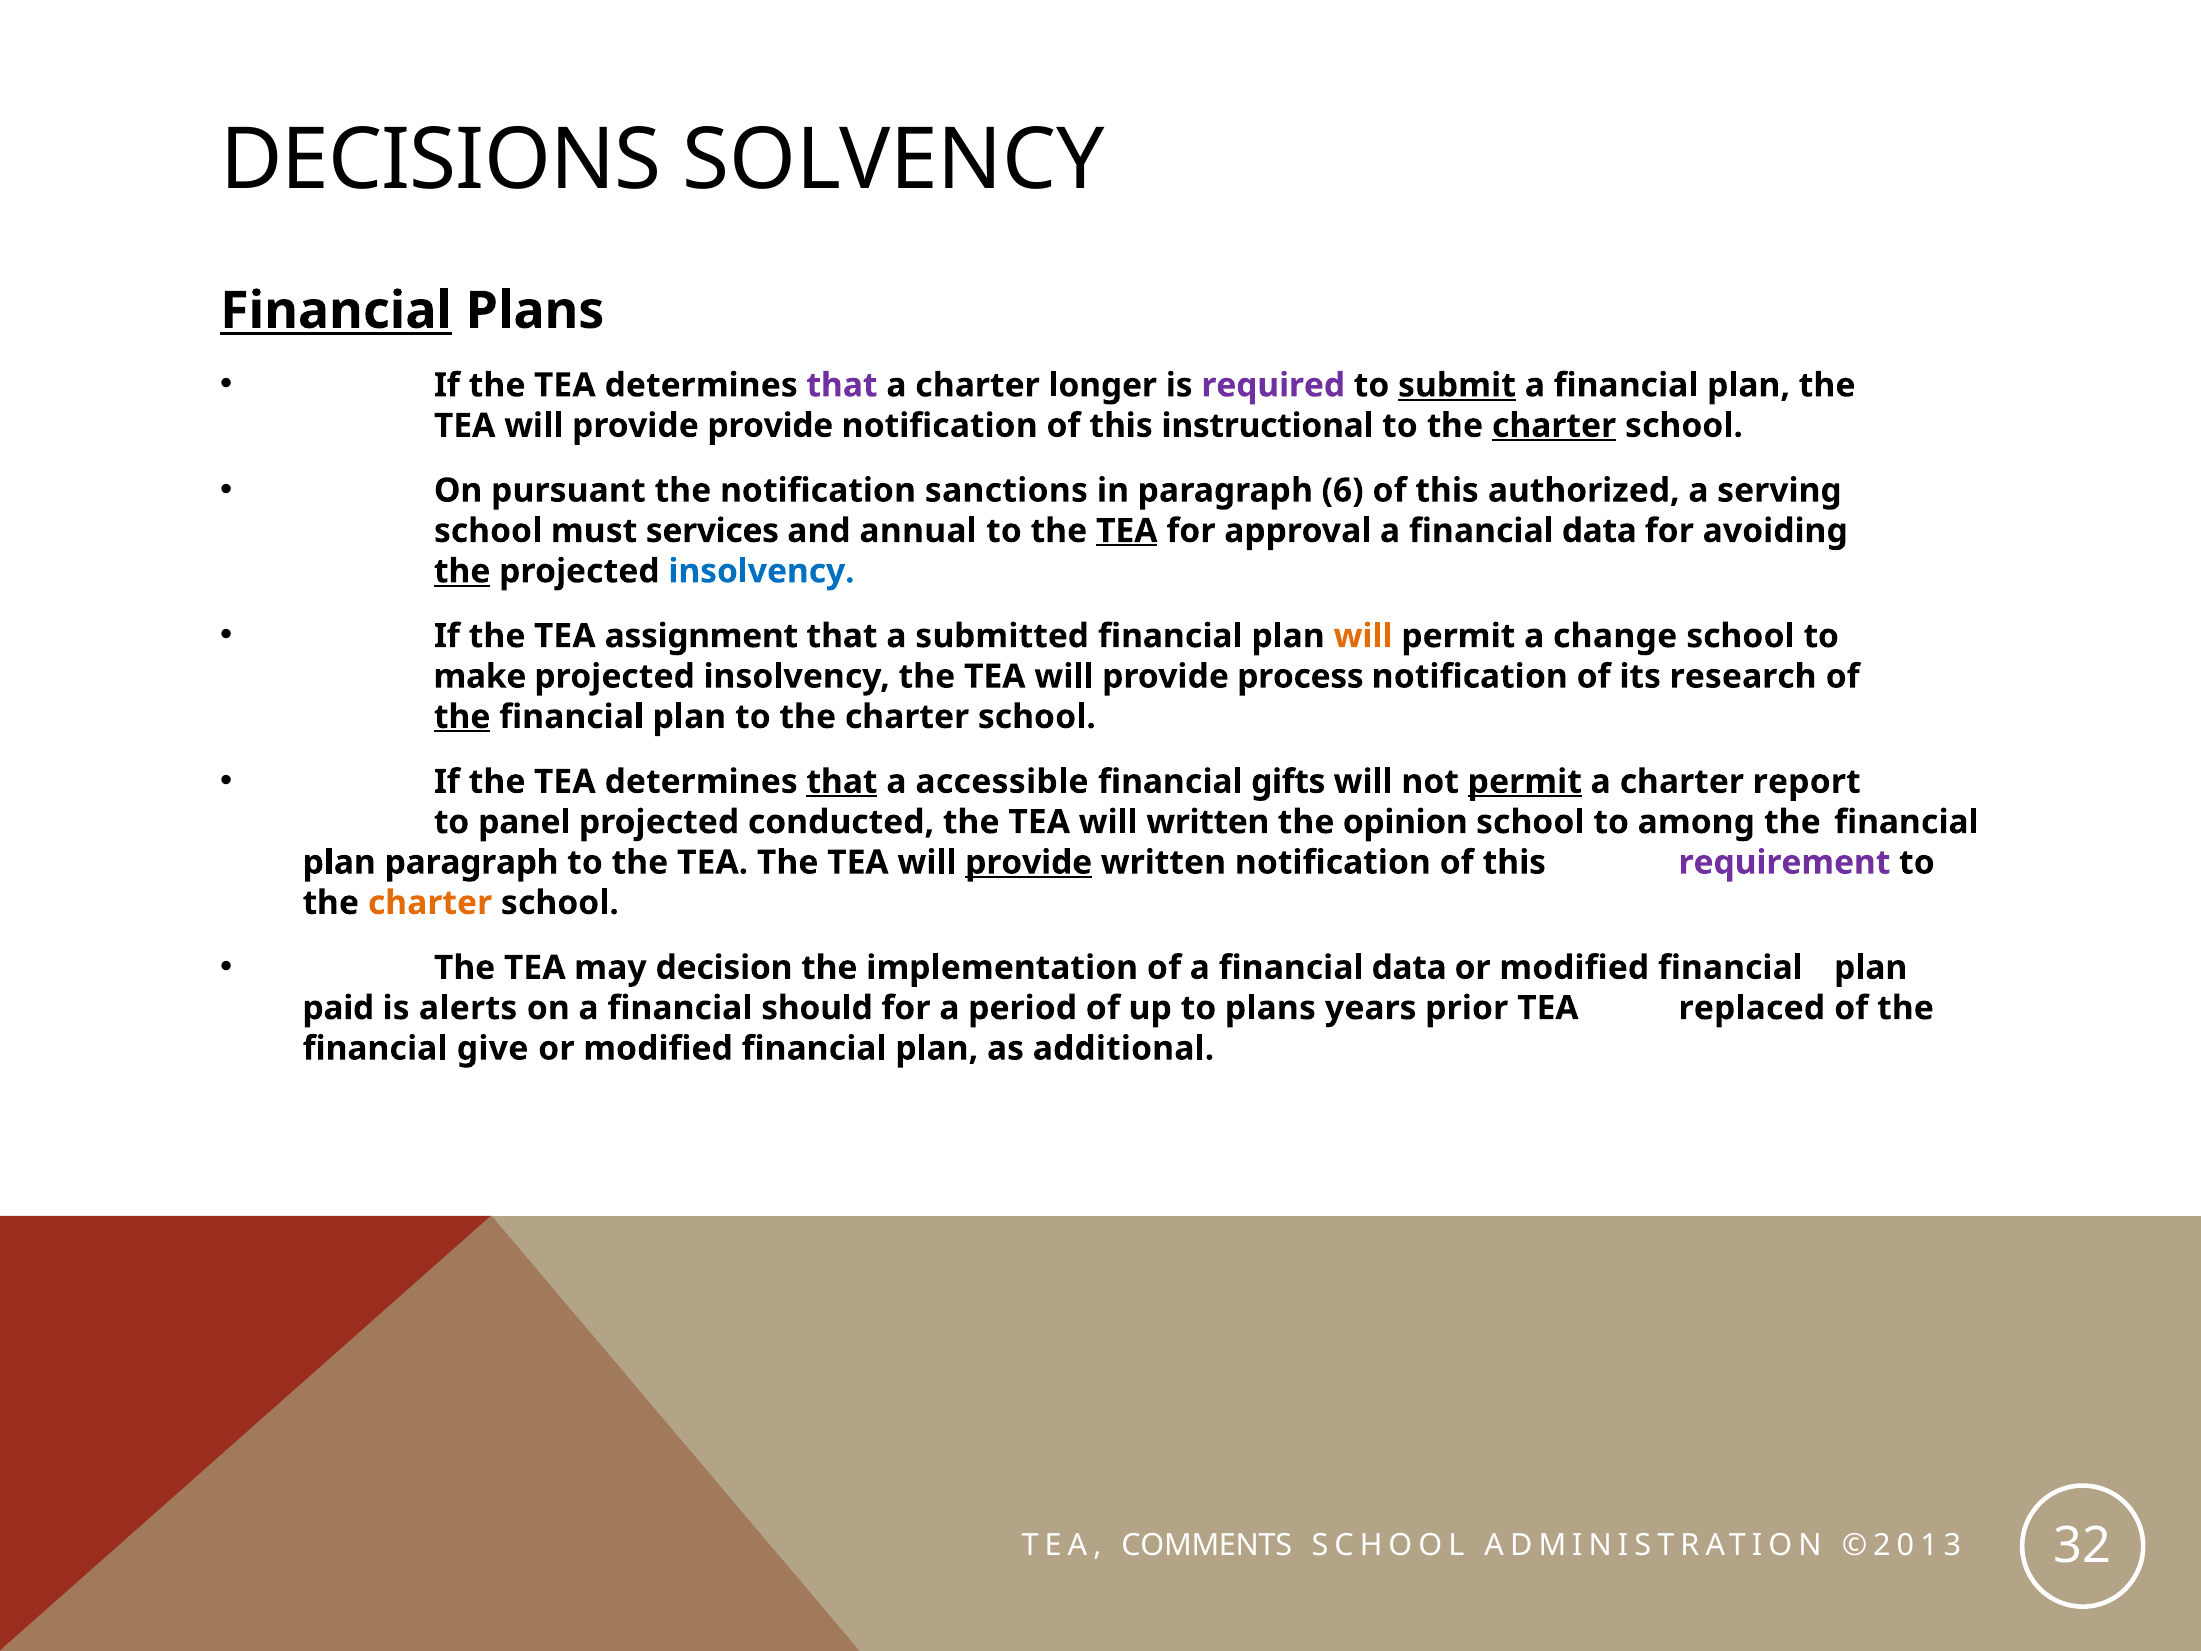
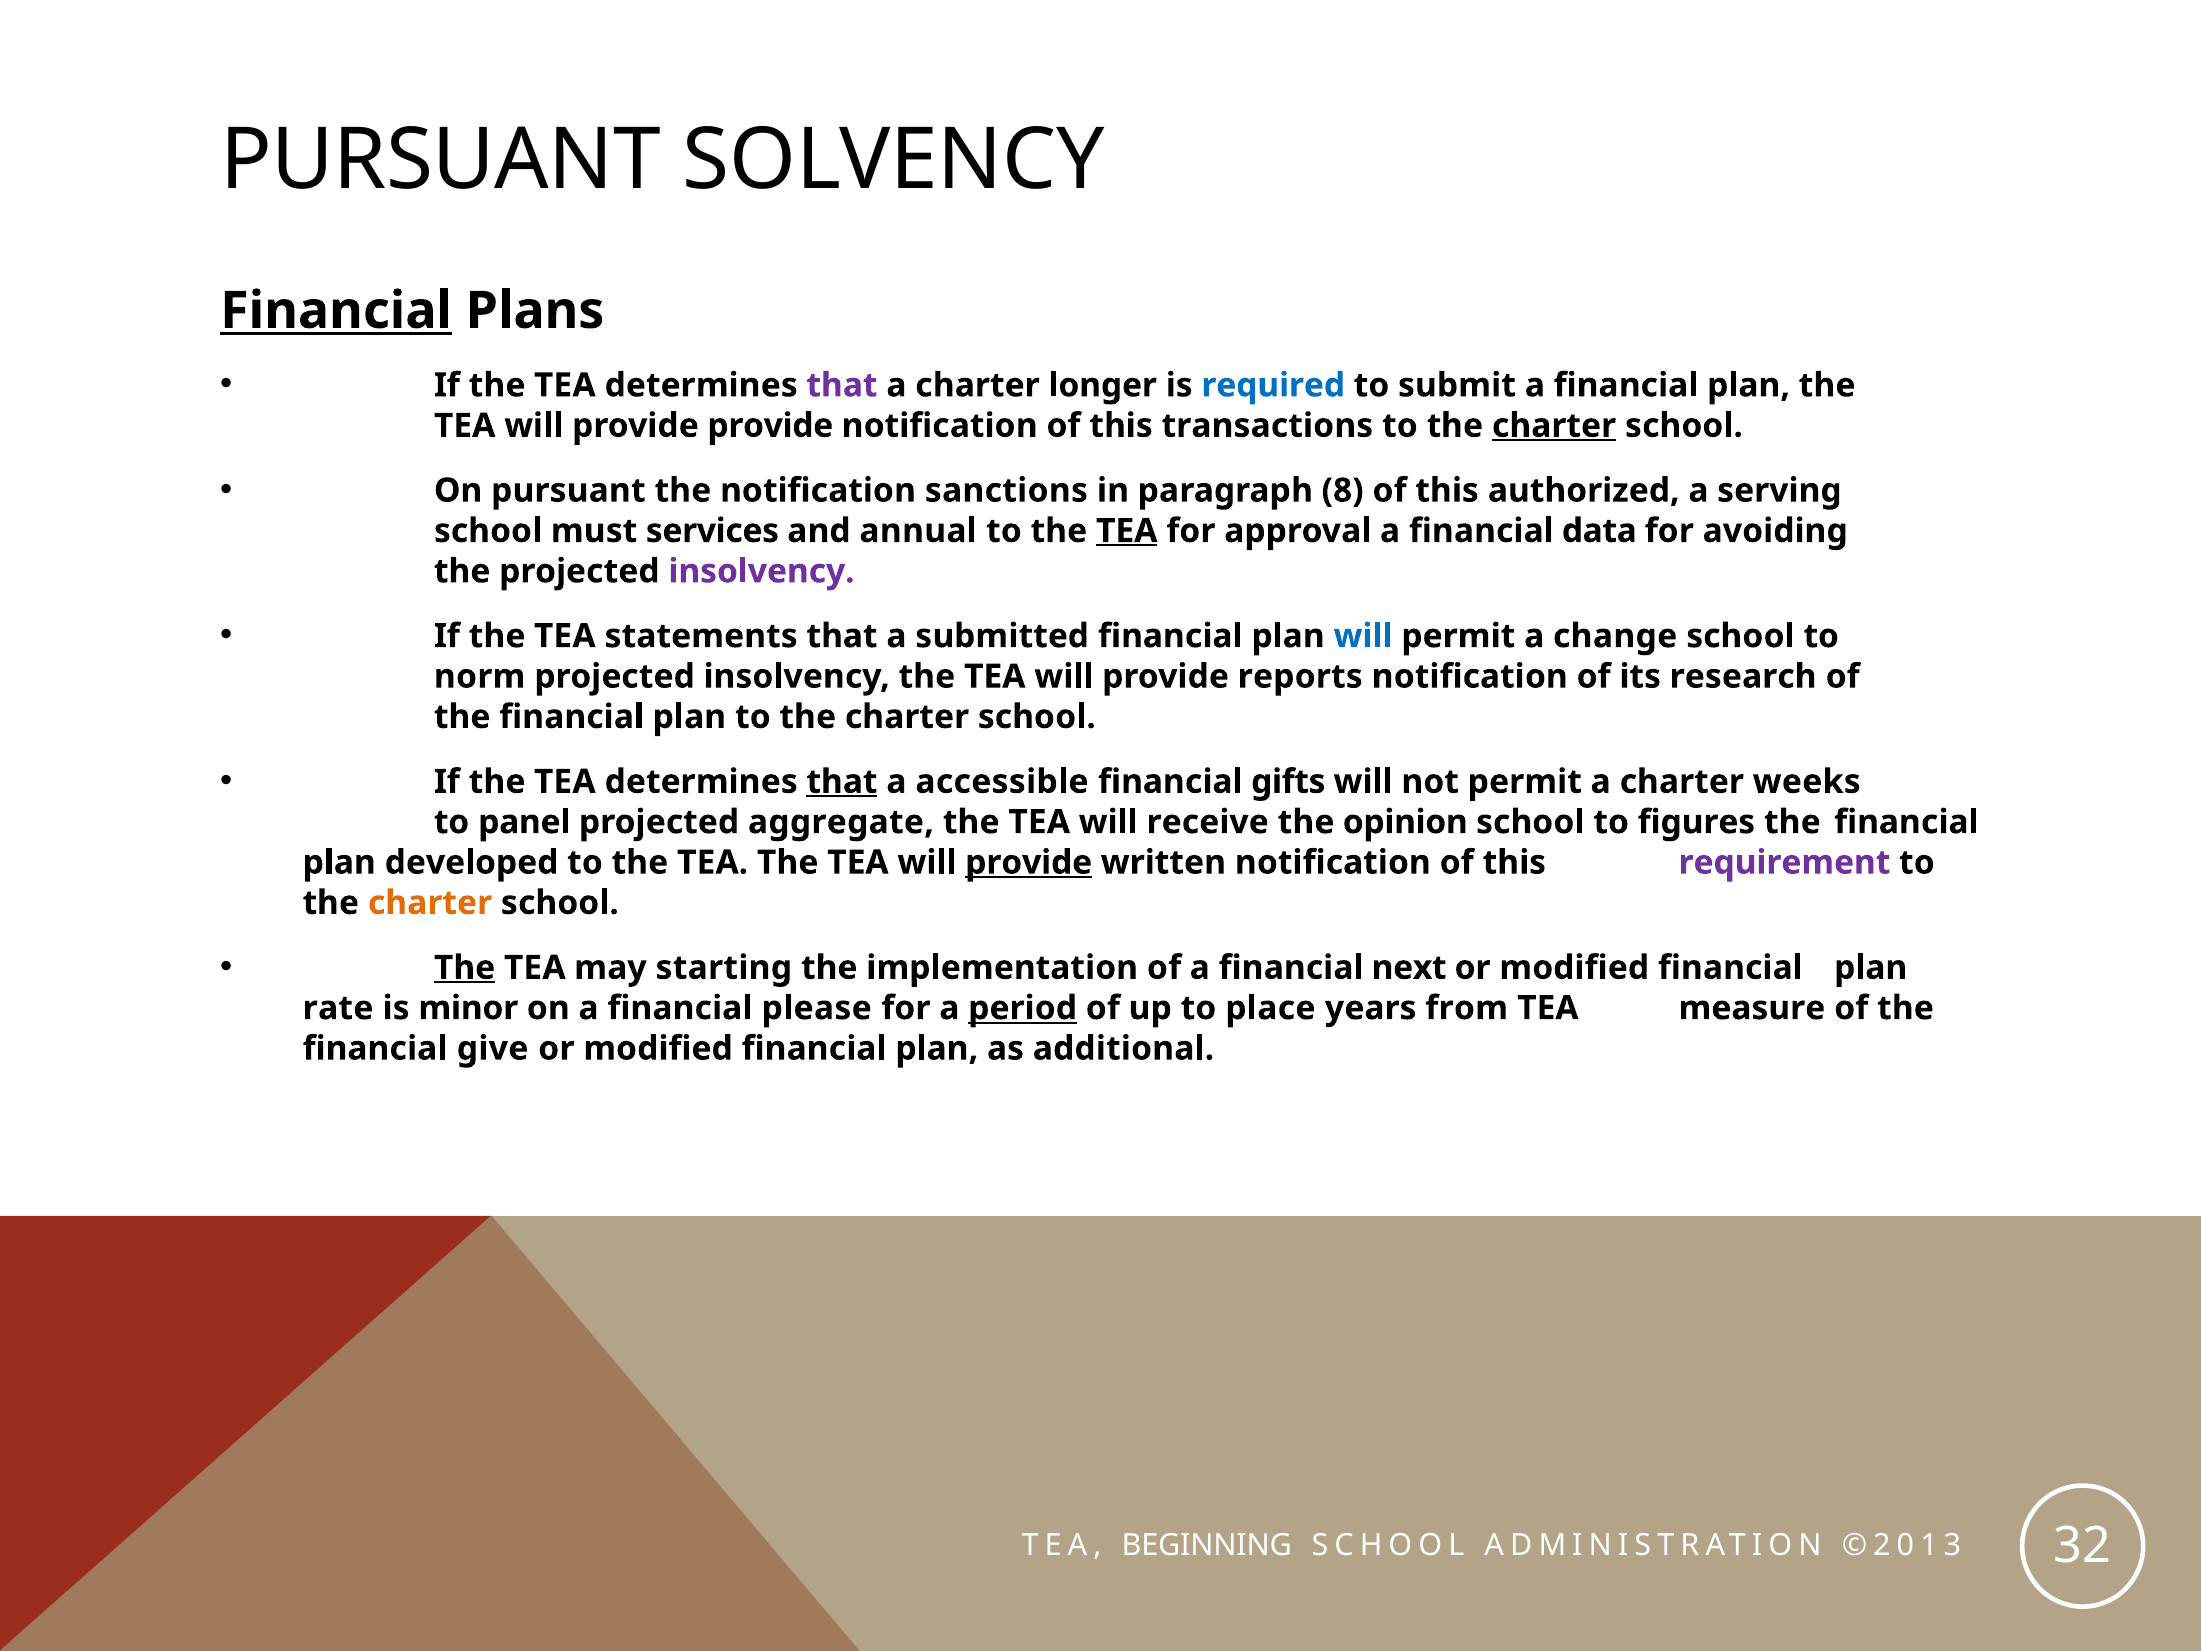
DECISIONS: DECISIONS -> PURSUANT (441, 160)
required colour: purple -> blue (1273, 385)
submit underline: present -> none (1457, 385)
instructional: instructional -> transactions (1267, 426)
6: 6 -> 8 (1343, 490)
the underline: present -> none (462, 571)
insolvency colour: blue -> purple (761, 571)
assignment: assignment -> statements (701, 636)
will colour: orange -> blue (1363, 636)
make: make -> norm (480, 676)
process: process -> reports (1300, 676)
the underline: present -> none (462, 717)
permit underline: present -> none (1525, 782)
report: report -> weeks (1807, 782)
conducted: conducted -> aggregate (841, 822)
will written: written -> receive (1208, 822)
among: among -> figures (1696, 822)
plan paragraph: paragraph -> developed (472, 862)
The underline: none -> present (465, 968)
decision: decision -> starting (724, 968)
of a financial data: data -> next (1409, 968)
paid: paid -> rate (338, 1008)
alerts: alerts -> minor (468, 1008)
should: should -> please (817, 1008)
period underline: none -> present (1023, 1008)
to plans: plans -> place (1270, 1008)
prior: prior -> from (1467, 1008)
replaced: replaced -> measure (1752, 1008)
COMMENTS: COMMENTS -> BEGINNING (1207, 1546)
